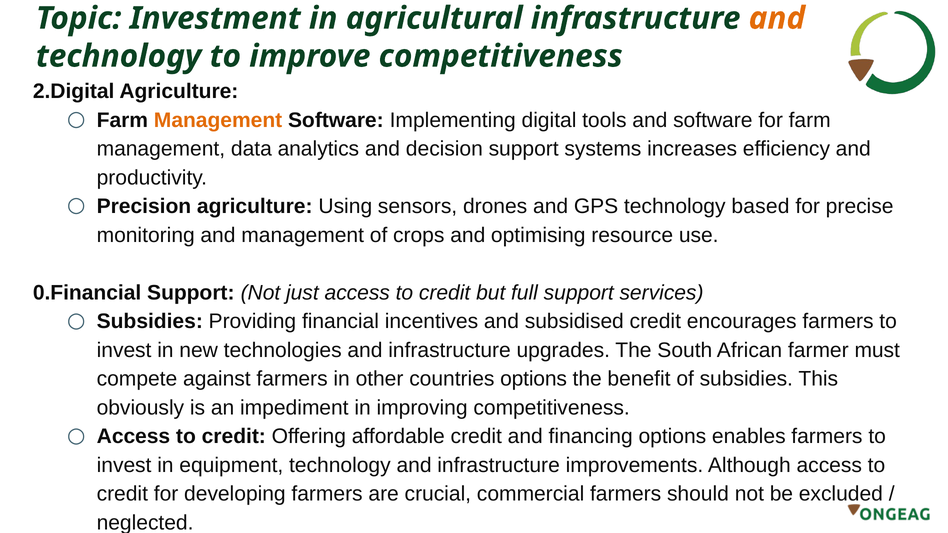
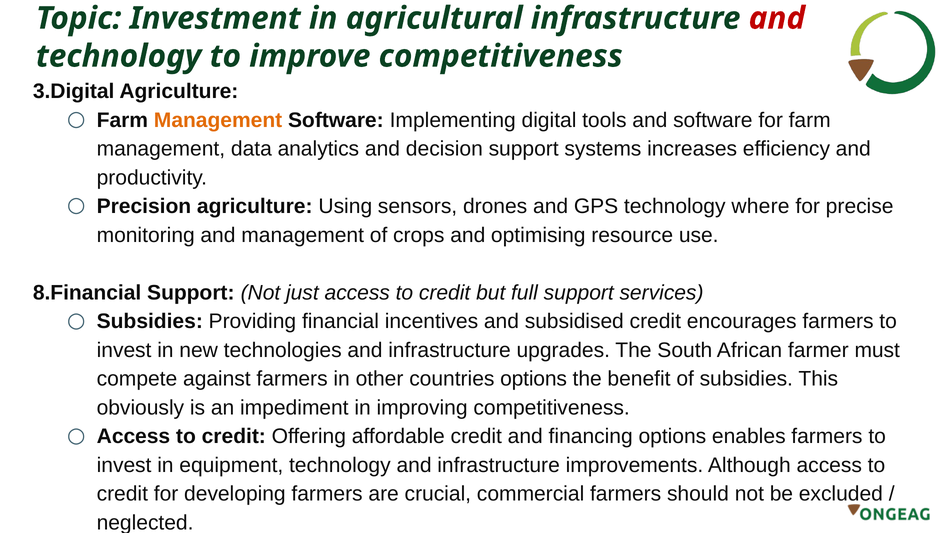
and colour: orange -> red (777, 18)
2.Digital: 2.Digital -> 3.Digital (74, 91)
based: based -> where (760, 207)
0.Financial: 0.Financial -> 8.Financial (87, 293)
